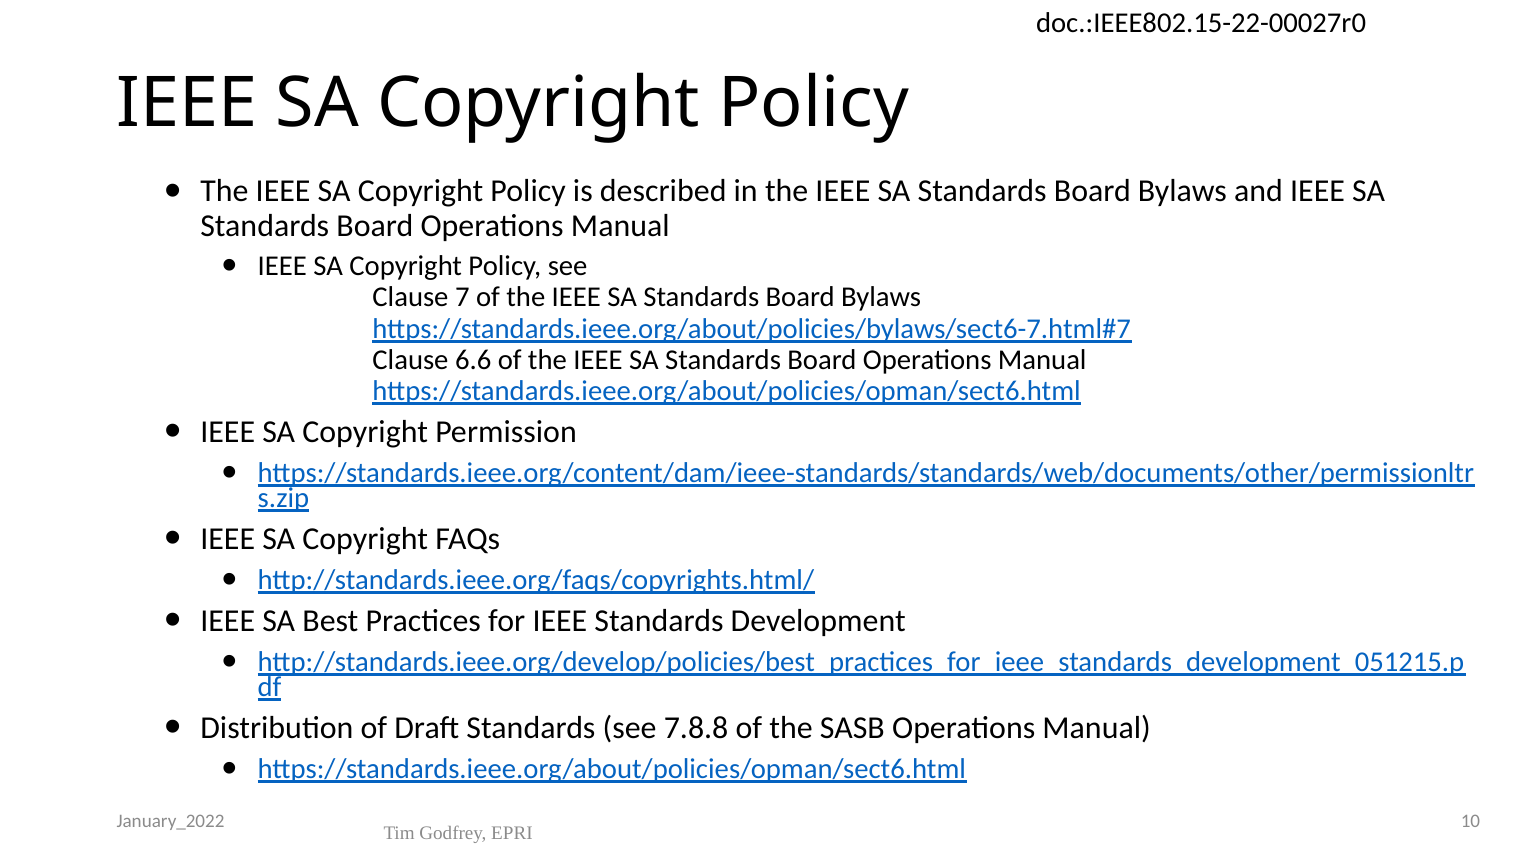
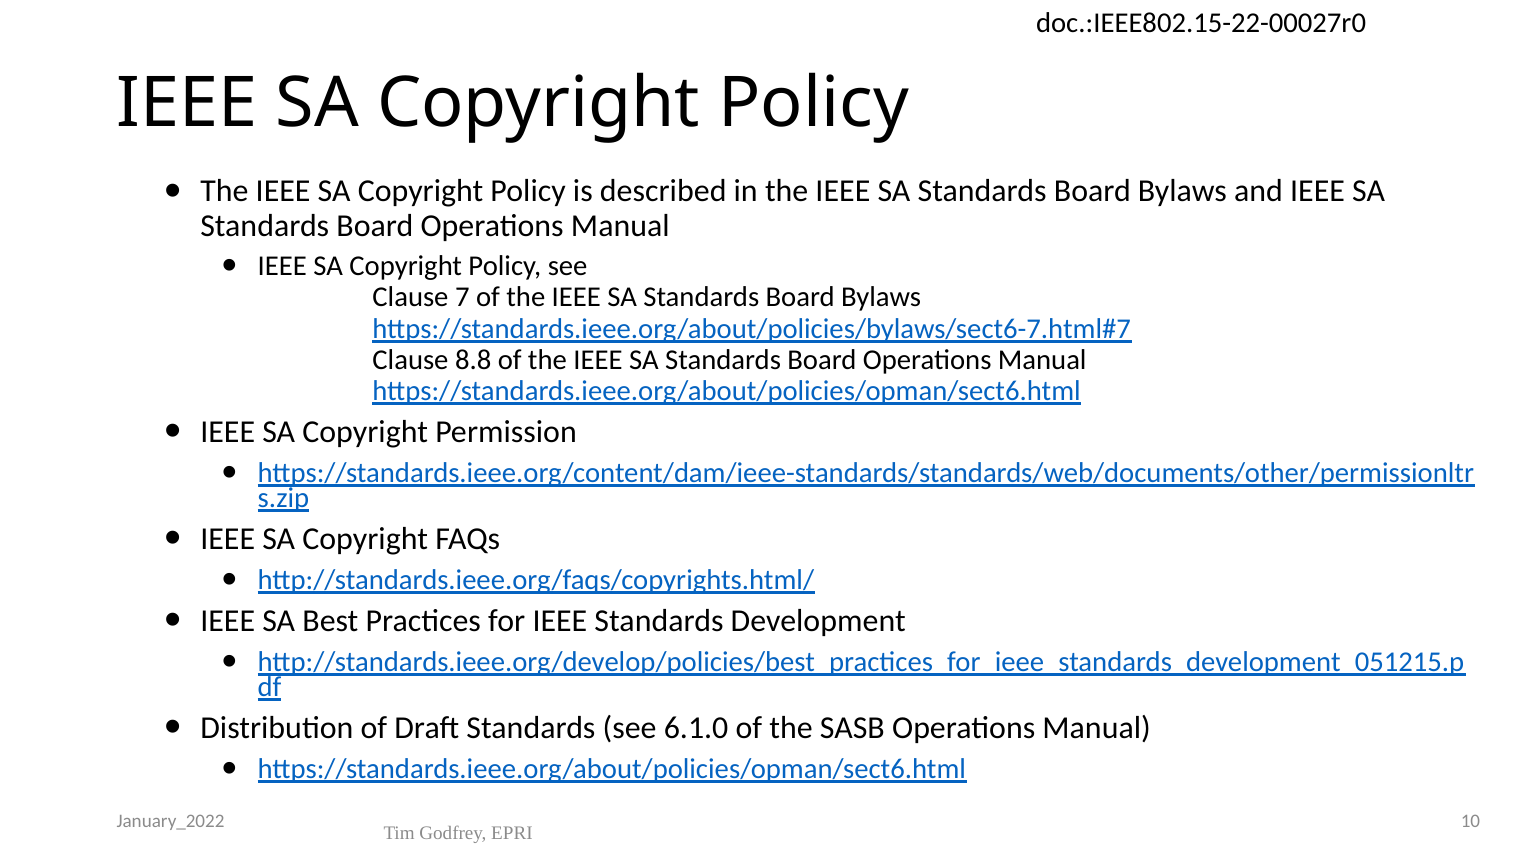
6.6: 6.6 -> 8.8 (473, 360)
7.8.8: 7.8.8 -> 6.1.0 (696, 728)
